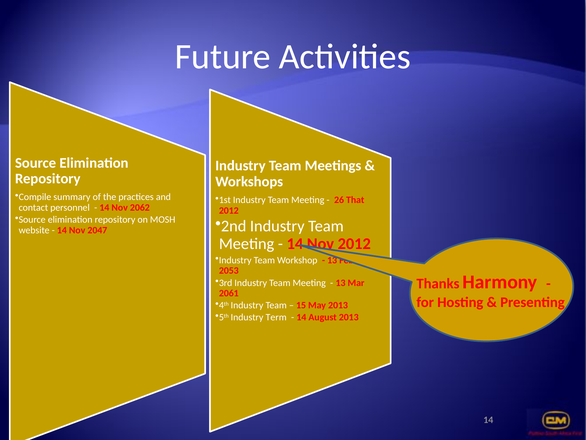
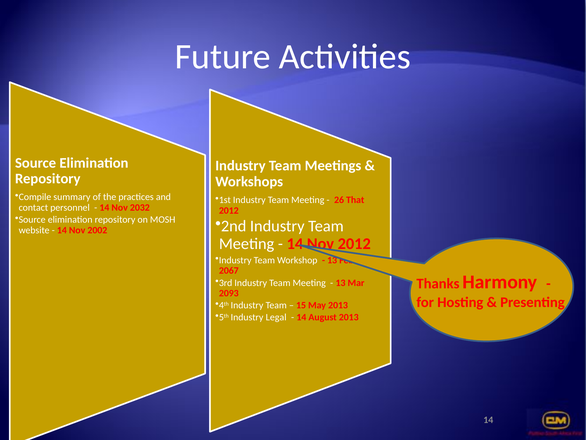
2062: 2062 -> 2032 (140, 207)
2047: 2047 -> 2002 (97, 230)
2053: 2053 -> 2067 (229, 270)
2061: 2061 -> 2093 (229, 293)
Term: Term -> Legal (276, 317)
